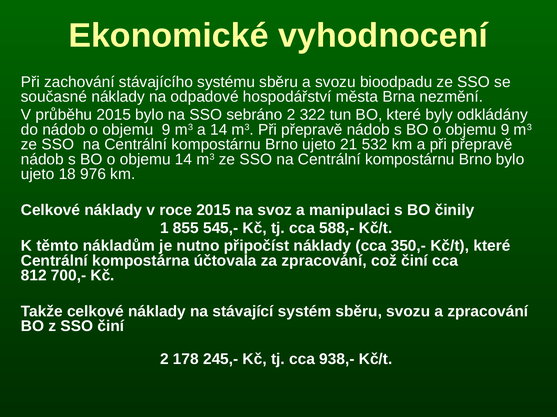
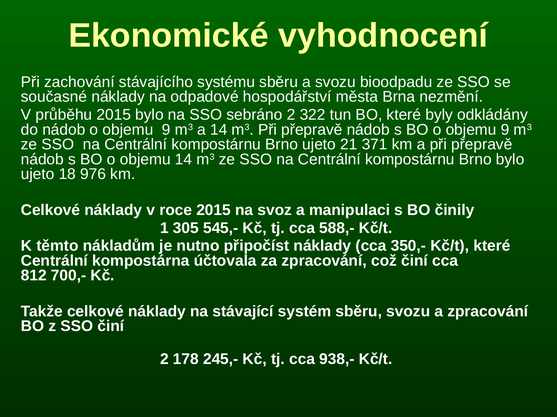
532: 532 -> 371 (375, 145)
855: 855 -> 305 (186, 228)
